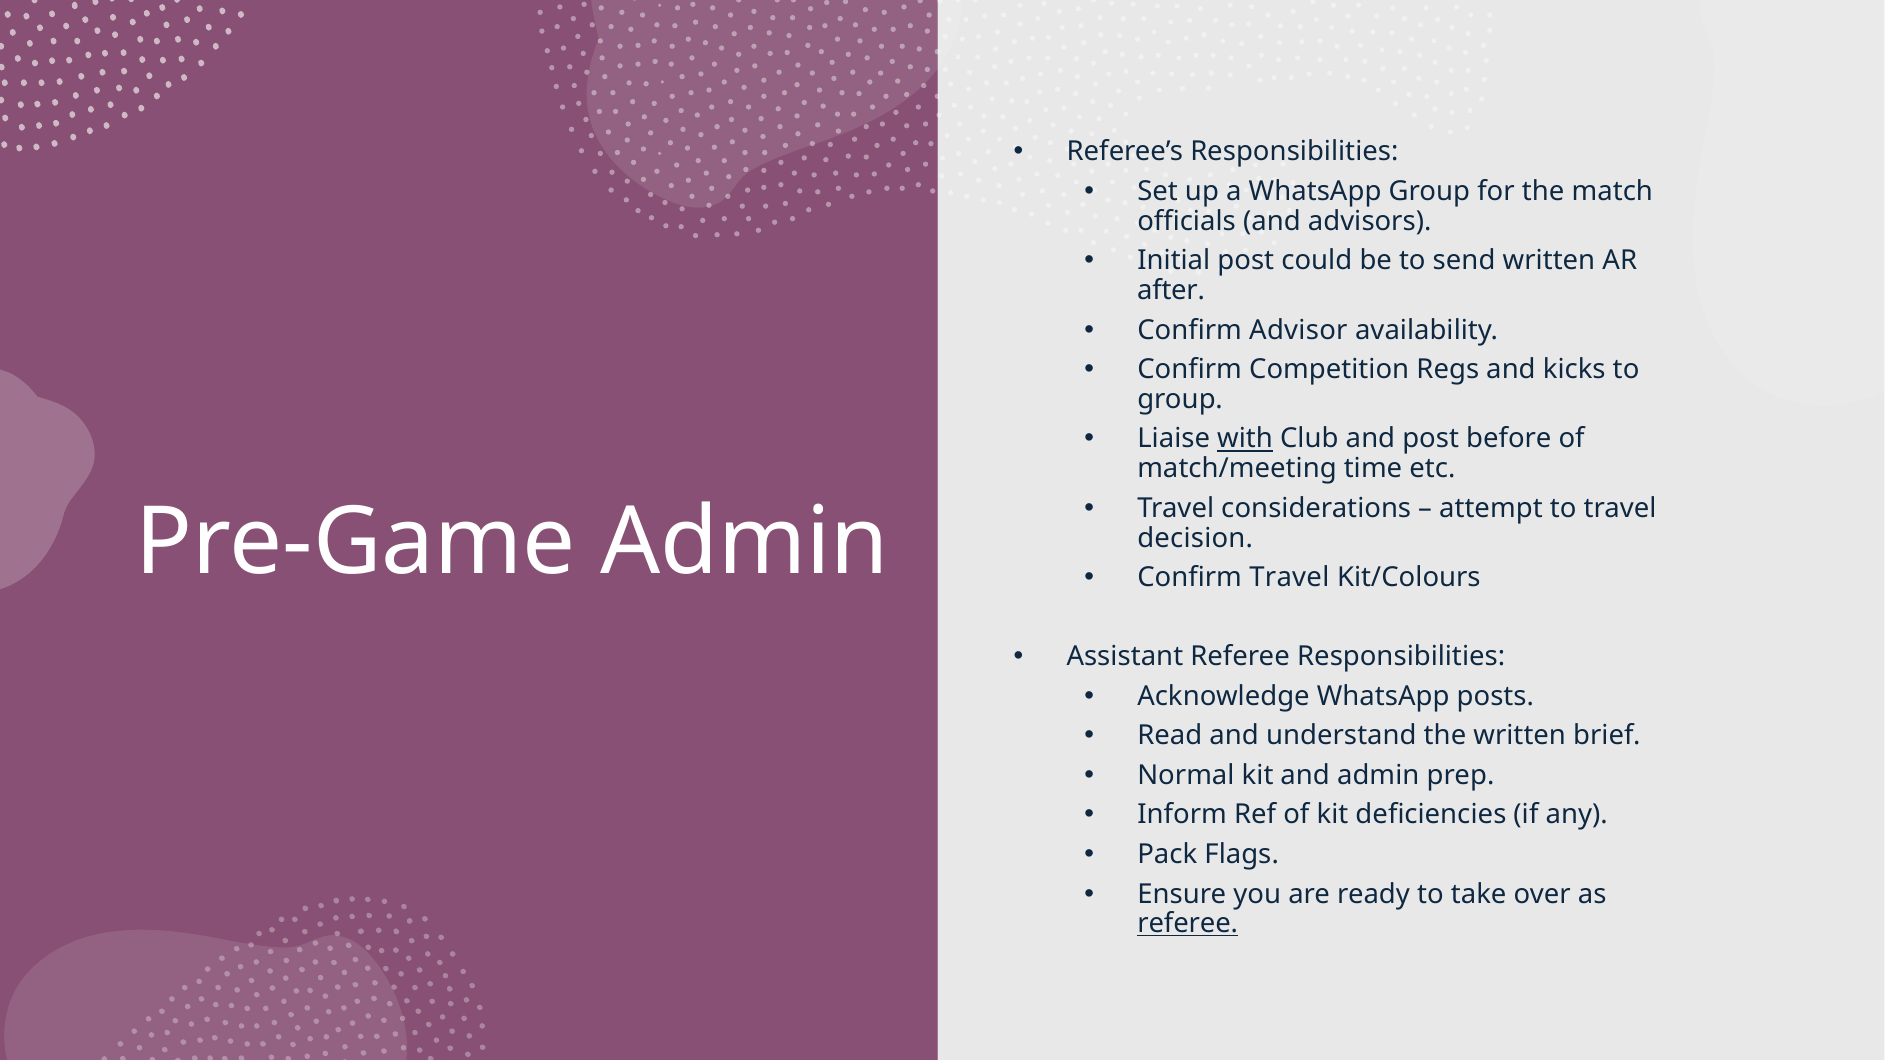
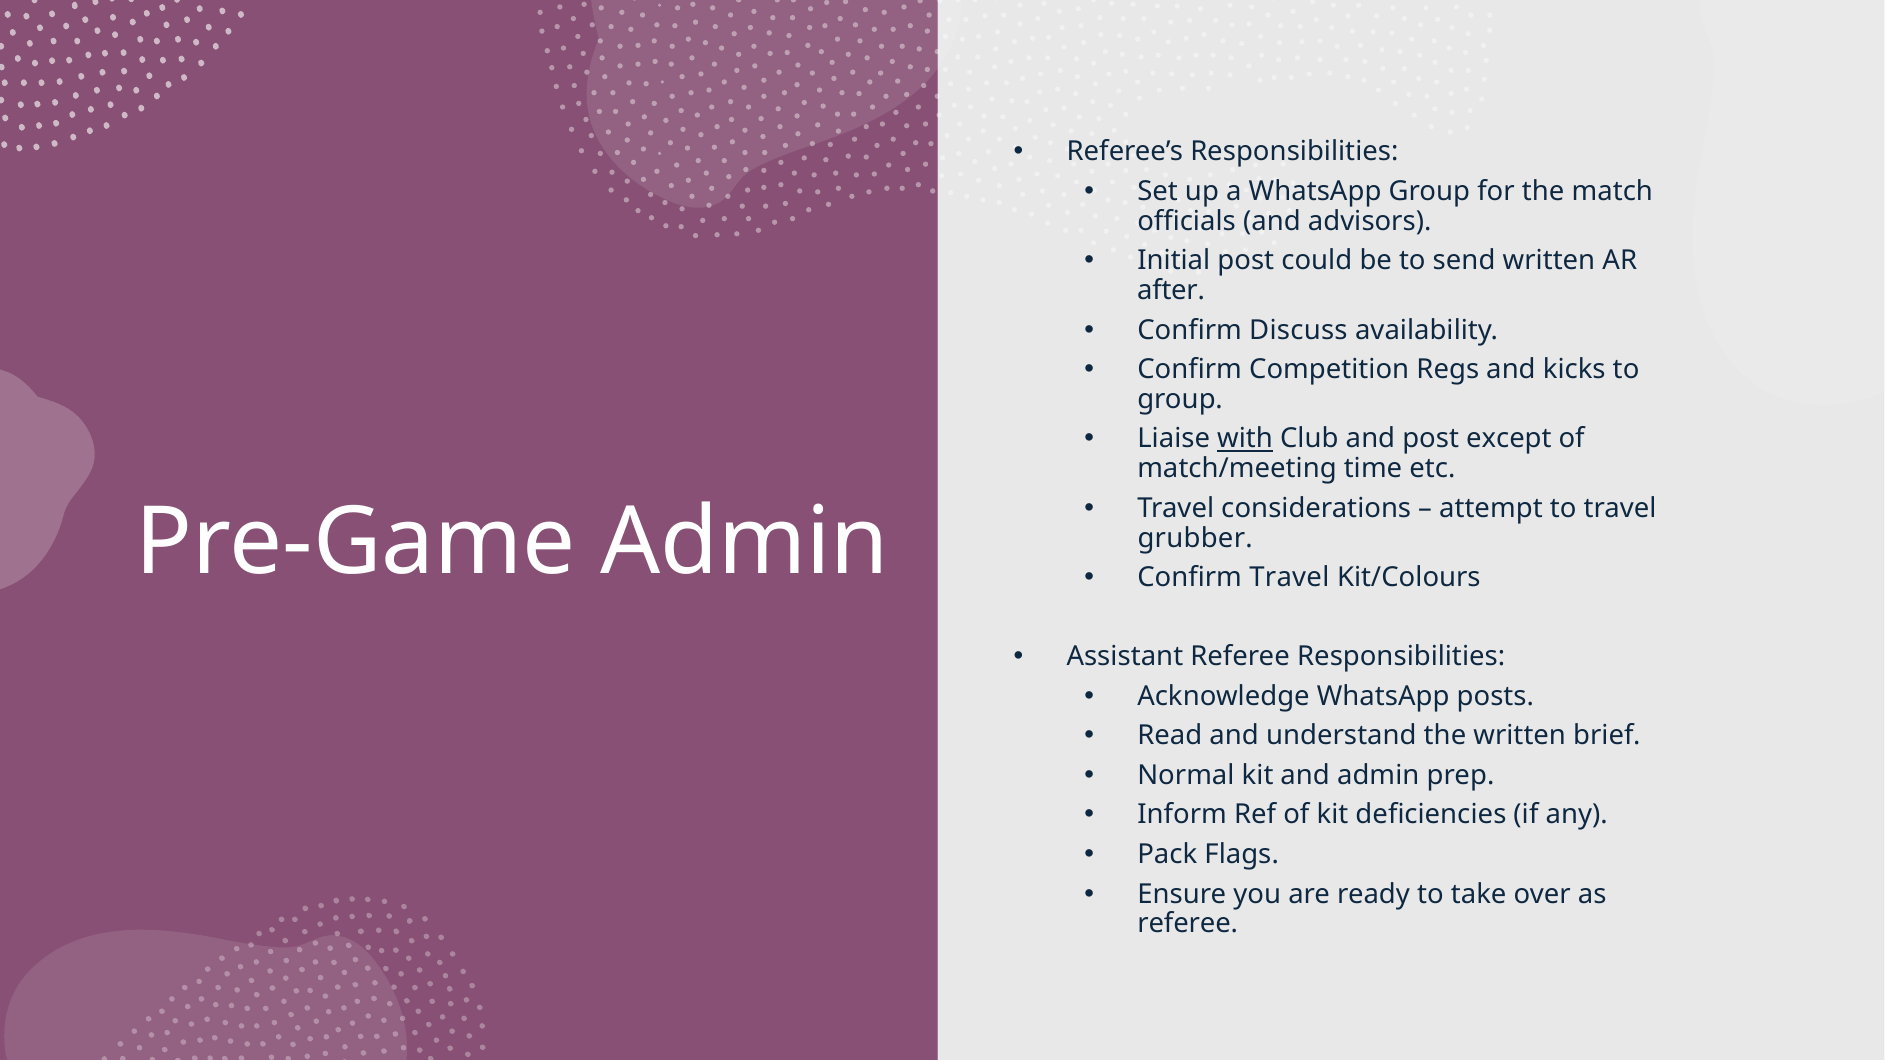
Advisor: Advisor -> Discuss (1298, 330)
before: before -> except (1509, 439)
decision: decision -> grubber (1195, 538)
referee underline: present -> none (1188, 924)
